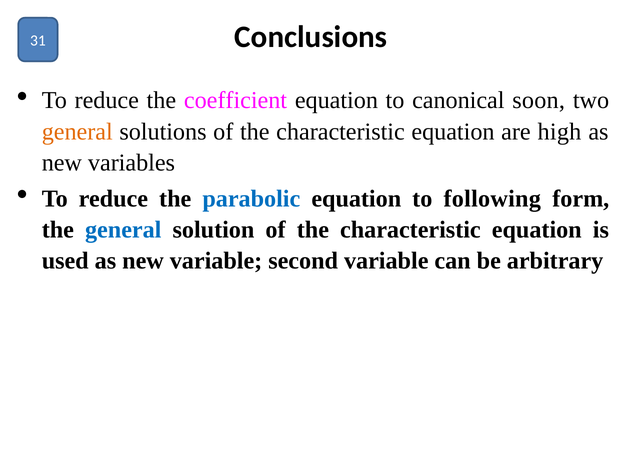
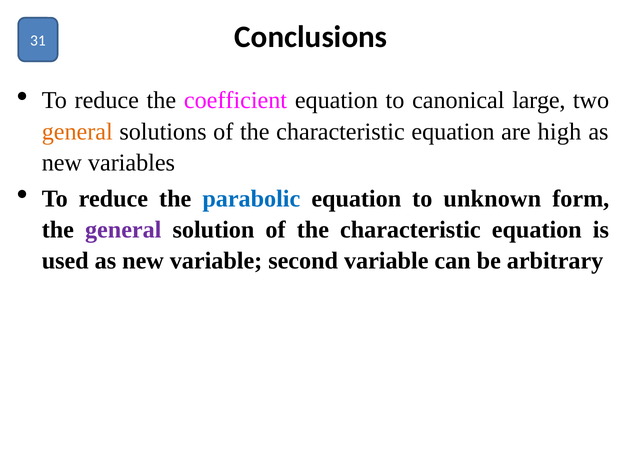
soon: soon -> large (539, 100)
following: following -> unknown (492, 198)
general colour: blue -> purple (123, 229)
